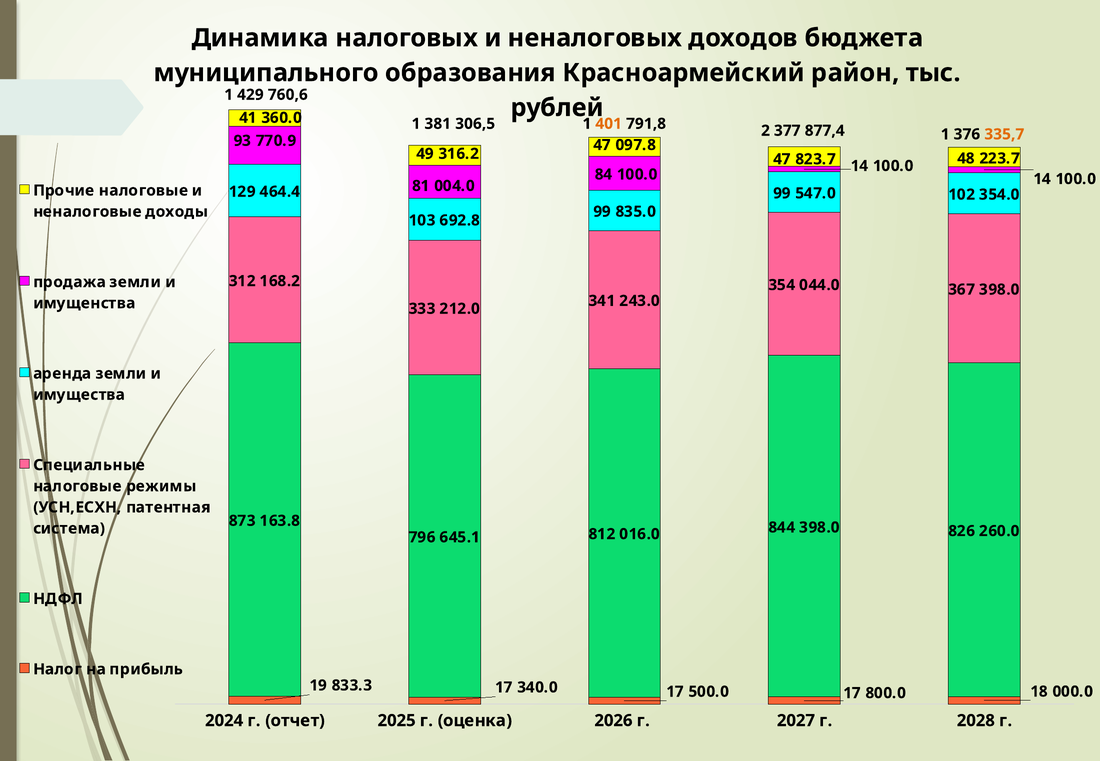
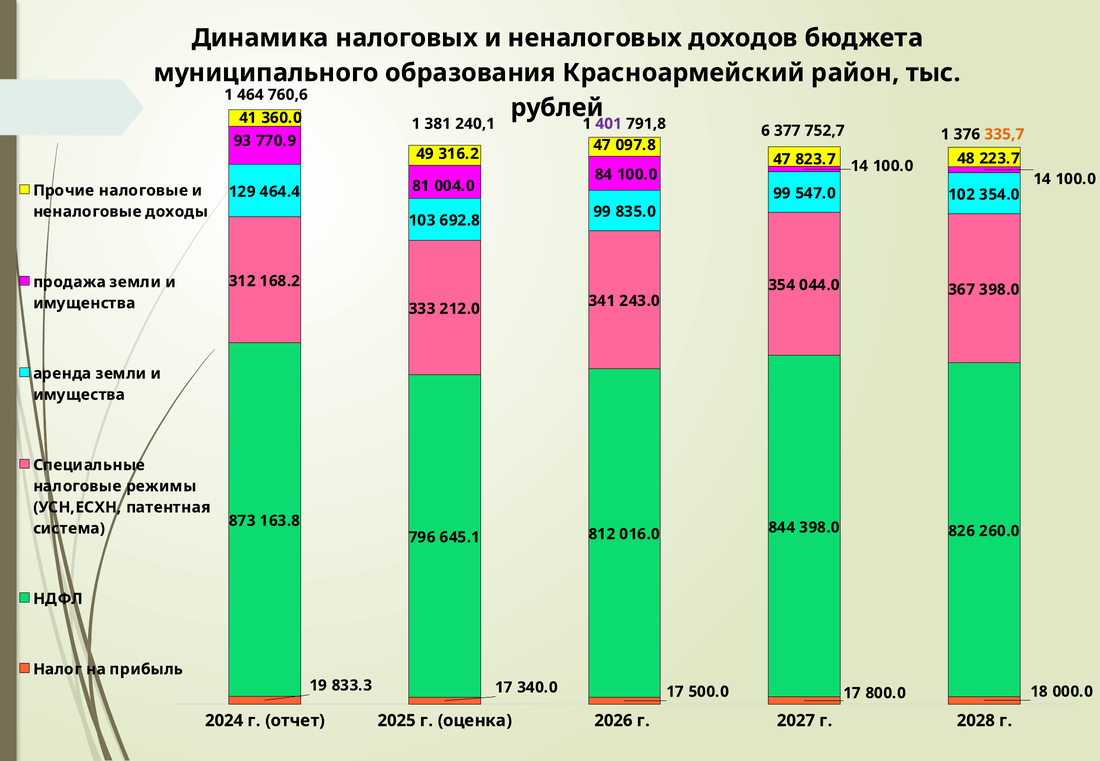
429: 429 -> 464 (250, 95)
306,5: 306,5 -> 240,1 (475, 124)
401 colour: orange -> purple (609, 124)
2: 2 -> 6 (766, 131)
877,4: 877,4 -> 752,7 (825, 131)
